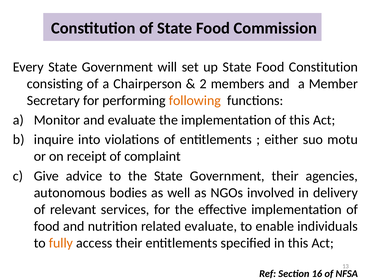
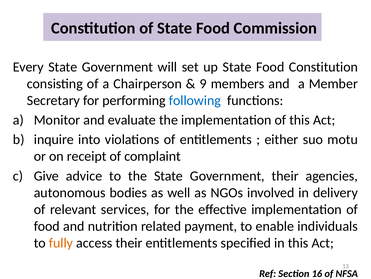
2: 2 -> 9 (203, 84)
following colour: orange -> blue (195, 100)
related evaluate: evaluate -> payment (211, 226)
